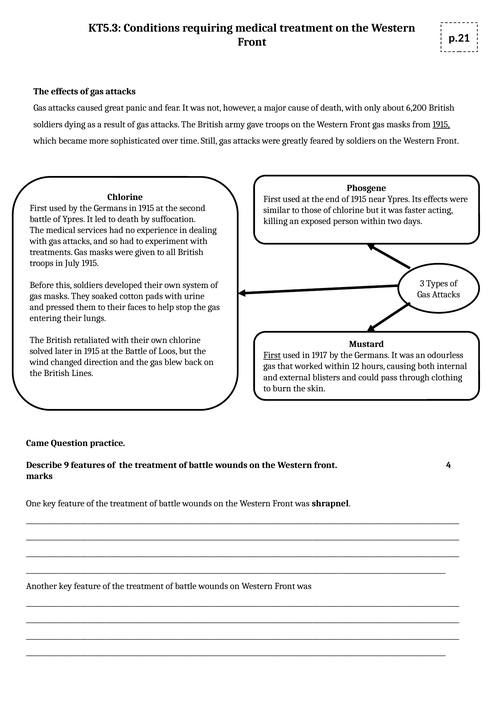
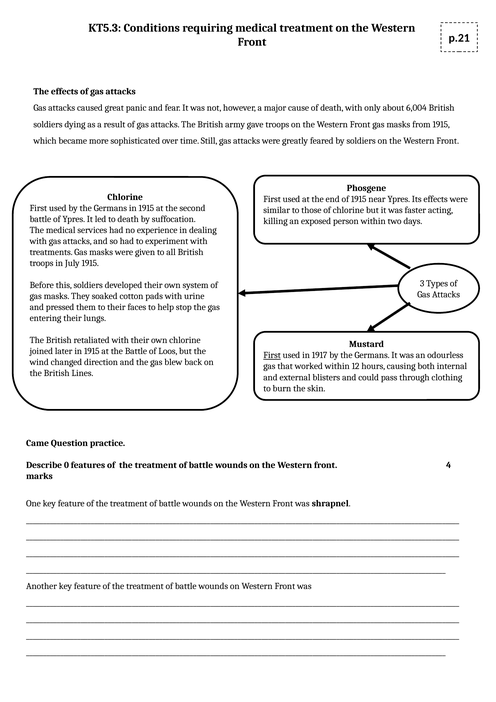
6,200: 6,200 -> 6,004 (416, 108)
1915 underline: present -> none (441, 124)
solved: solved -> joined (41, 351)
9: 9 -> 0 (66, 465)
